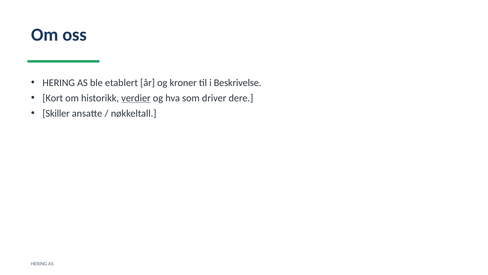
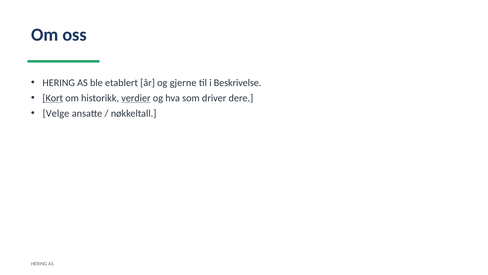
kroner: kroner -> gjerne (183, 83)
Kort underline: none -> present (53, 98)
Skiller: Skiller -> Velge (56, 113)
